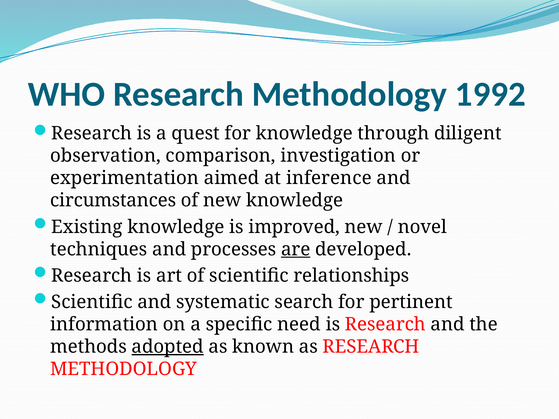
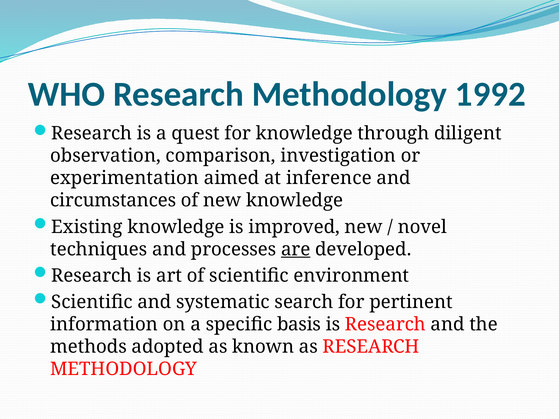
relationships: relationships -> environment (351, 276)
need: need -> basis (299, 325)
adopted underline: present -> none (168, 347)
